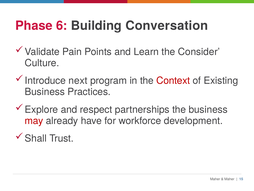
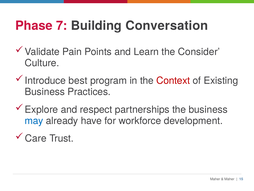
6: 6 -> 7 (62, 26)
next: next -> best (78, 80)
may colour: red -> blue (34, 120)
Shall: Shall -> Care (36, 138)
